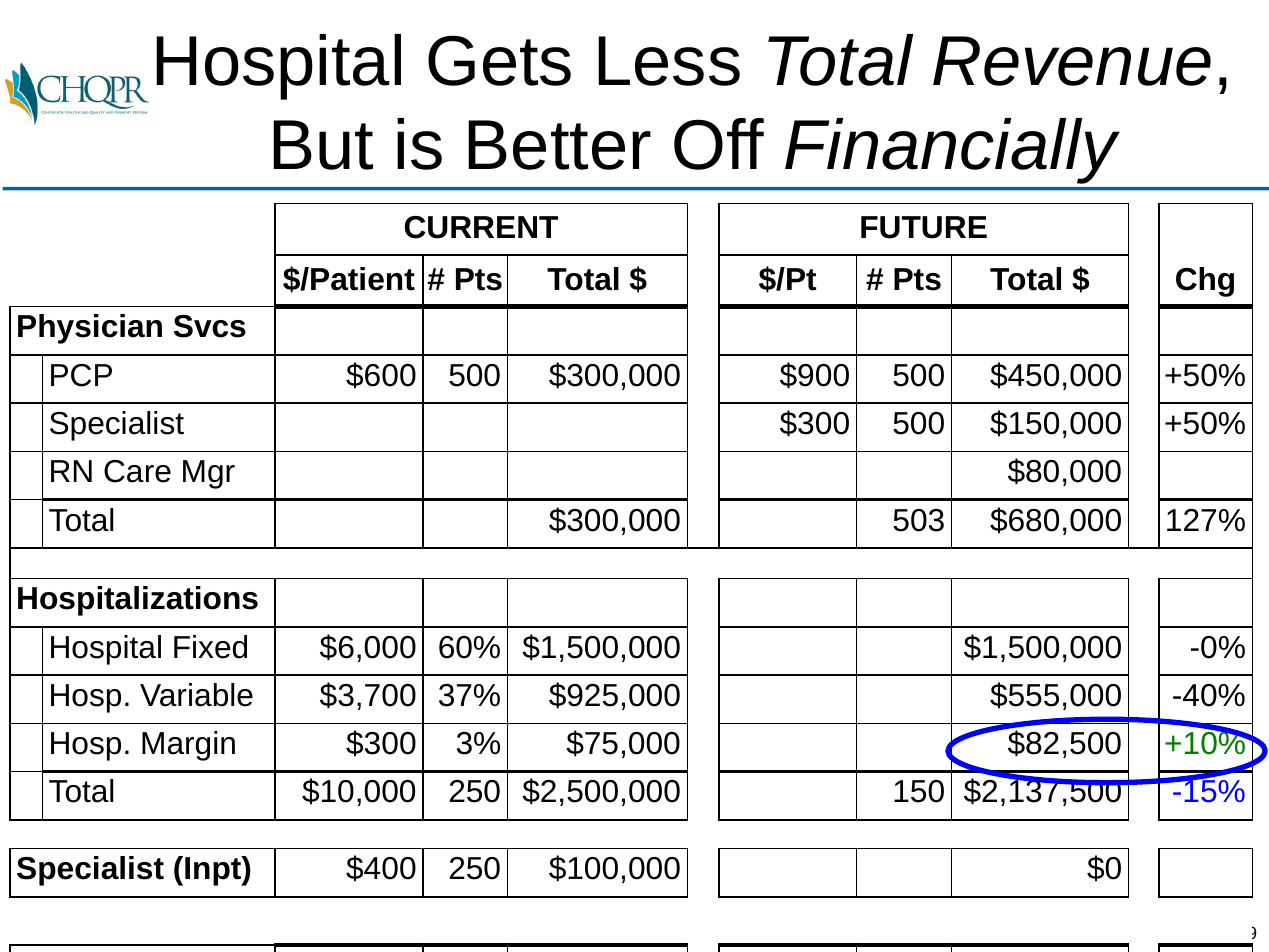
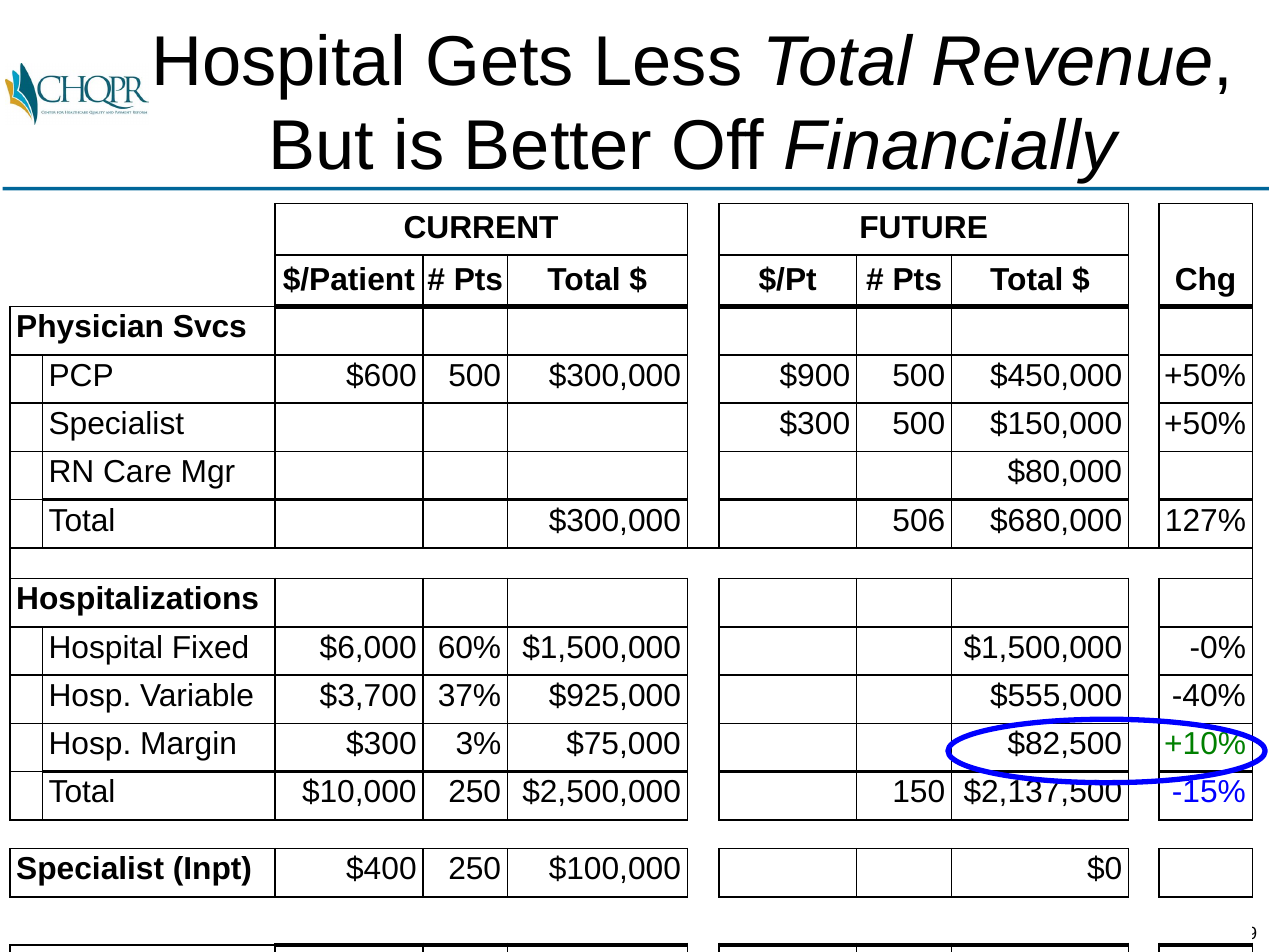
503: 503 -> 506 (919, 520)
